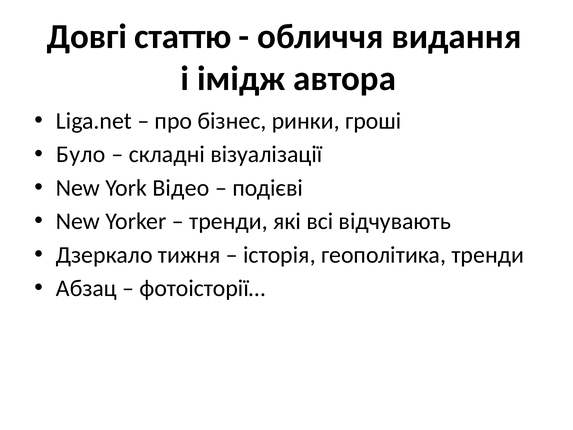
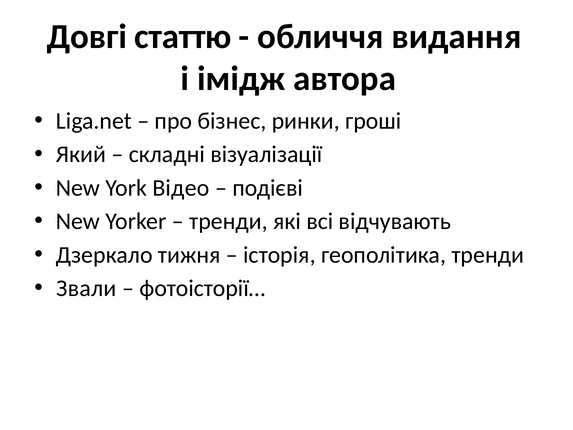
Було: Було -> Який (81, 154)
Абзац: Абзац -> Звали (86, 288)
